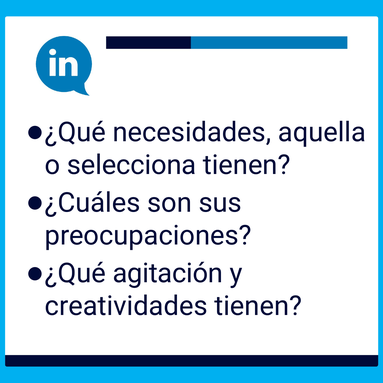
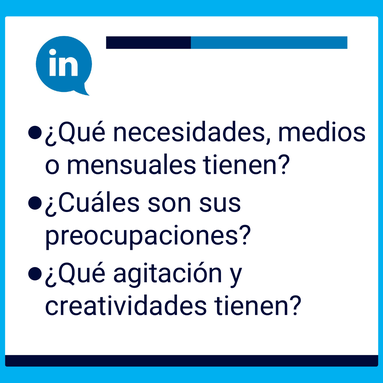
aquella: aquella -> medios (322, 132)
selecciona: selecciona -> mensuales (132, 165)
